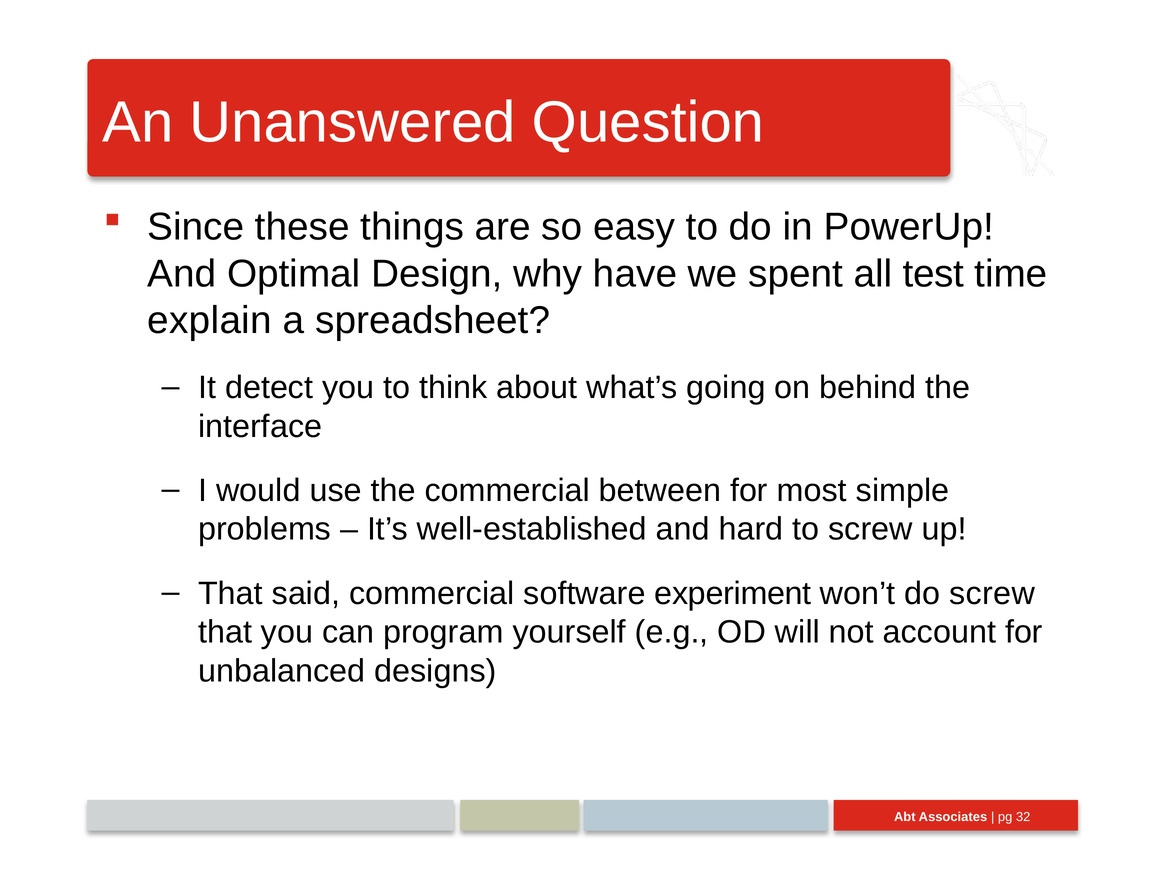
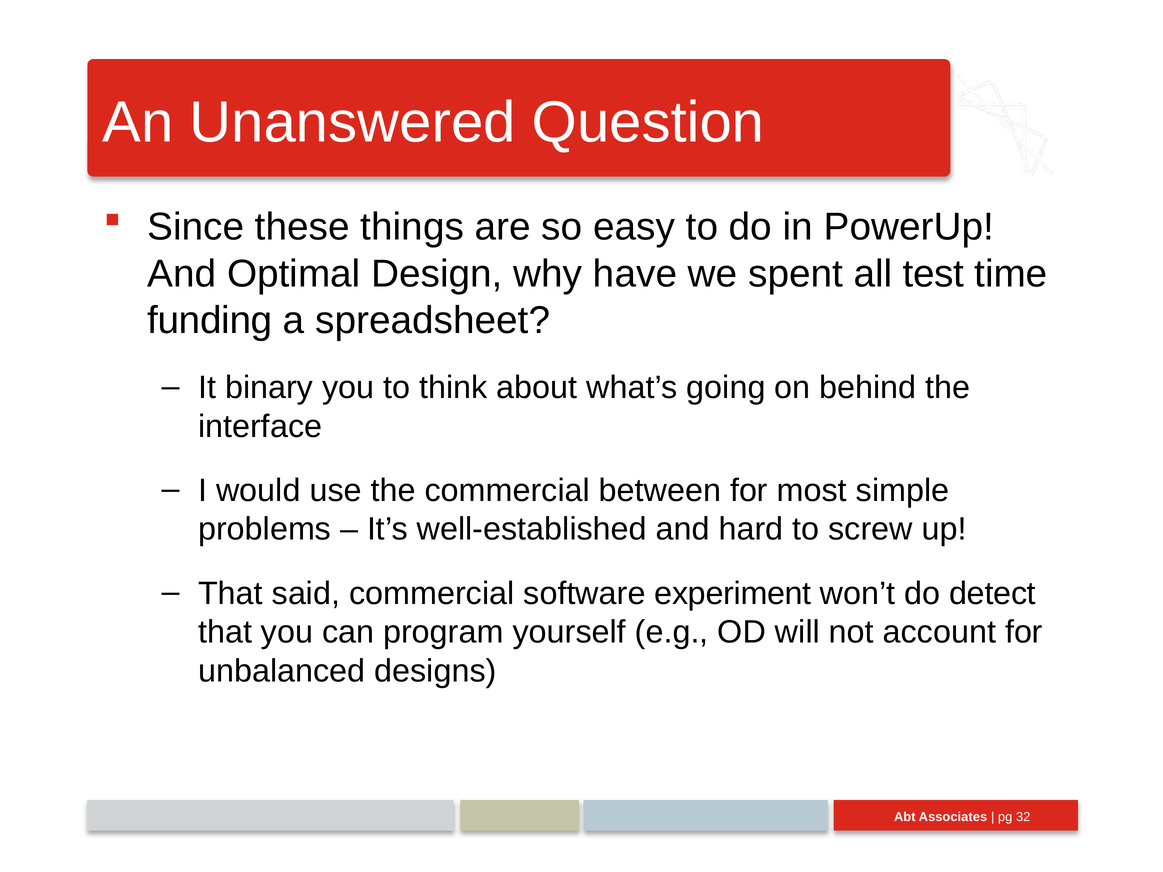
explain: explain -> funding (210, 320)
detect: detect -> binary (269, 388)
do screw: screw -> detect (993, 594)
